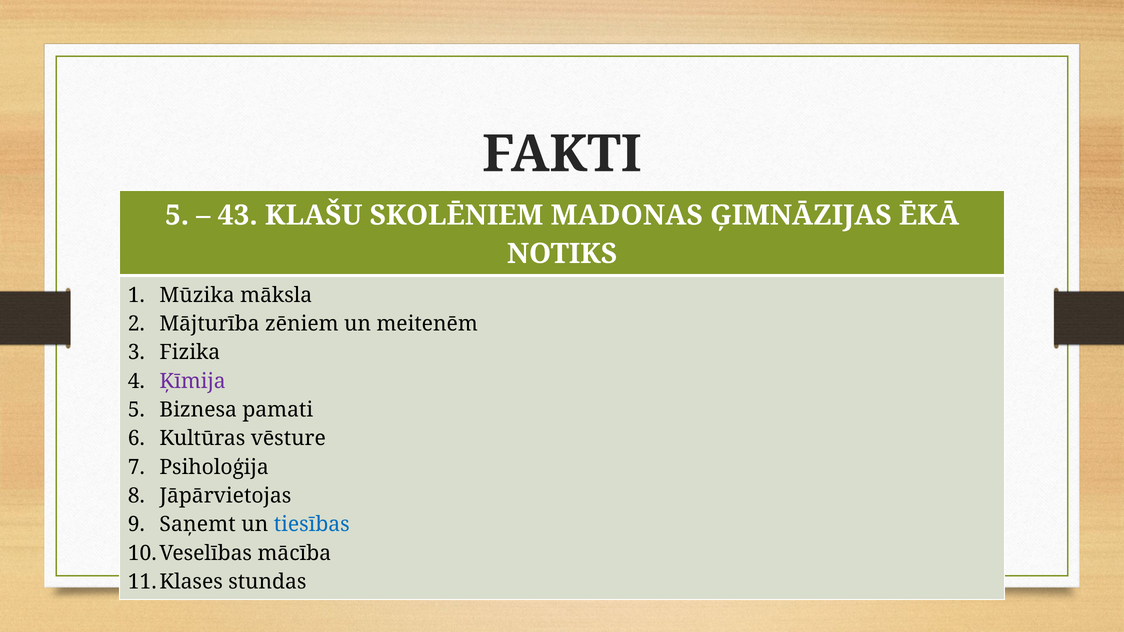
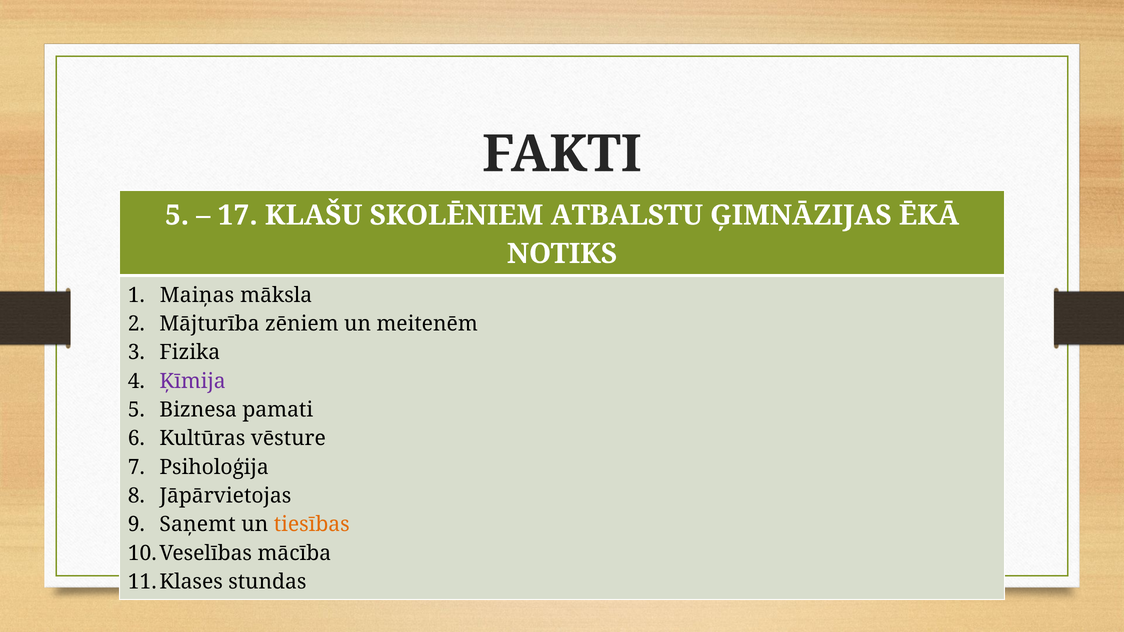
43: 43 -> 17 (238, 215)
MADONAS: MADONAS -> ATBALSTU (627, 215)
Mūzika: Mūzika -> Maiņas (197, 295)
tiesības colour: blue -> orange (312, 525)
